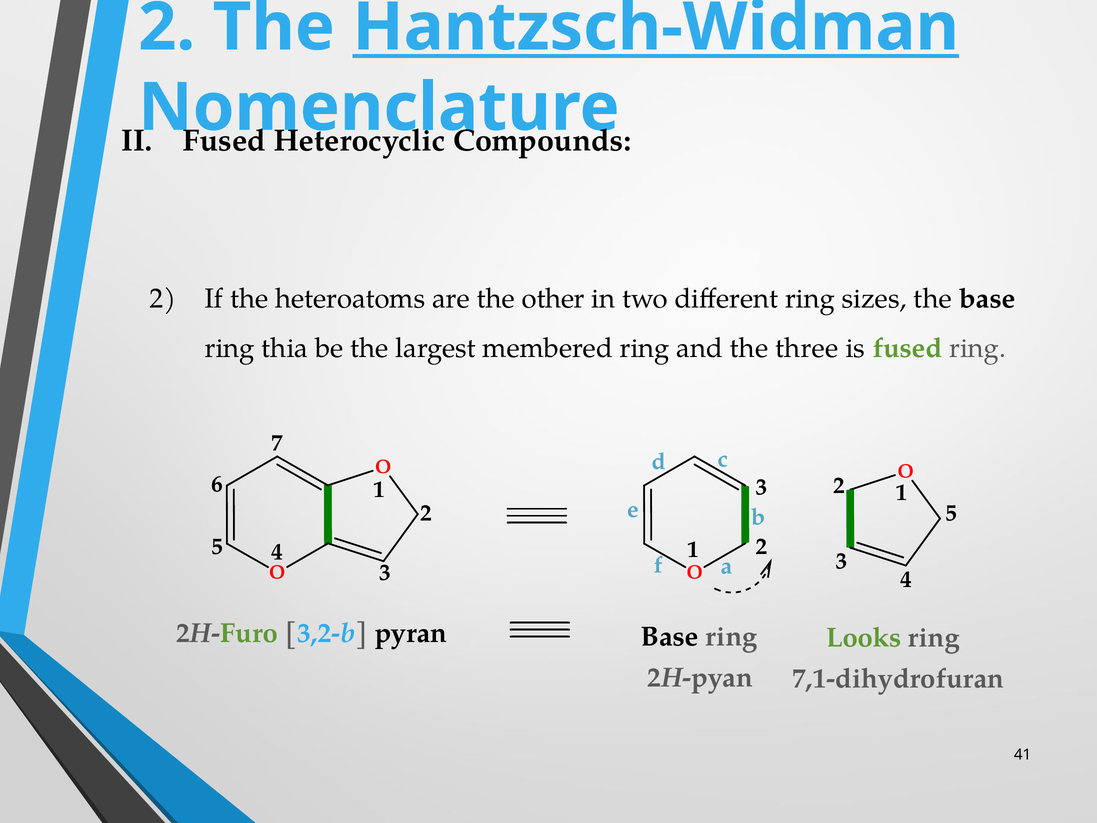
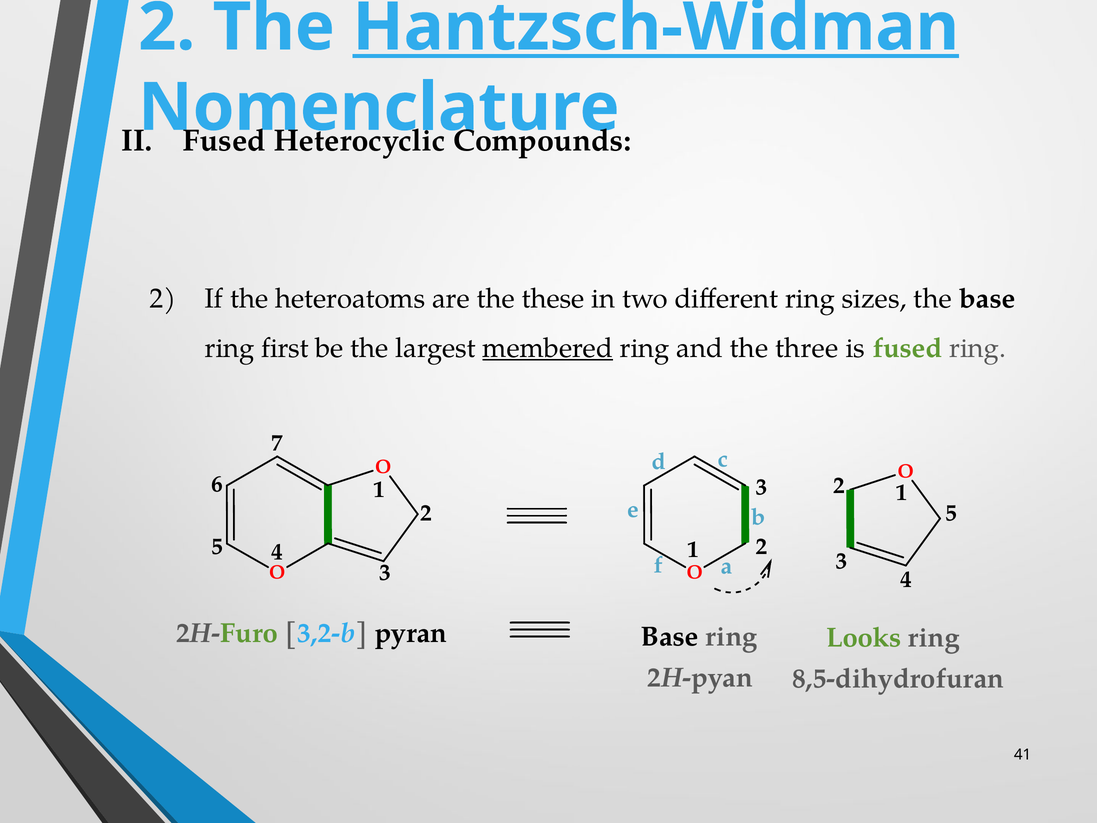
other: other -> these (553, 299)
thia: thia -> first (285, 348)
membered underline: none -> present (548, 348)
7,1-dihydrofuran: 7,1-dihydrofuran -> 8,5-dihydrofuran (898, 679)
